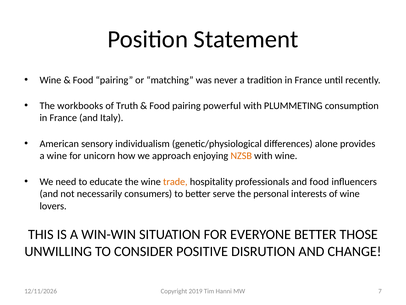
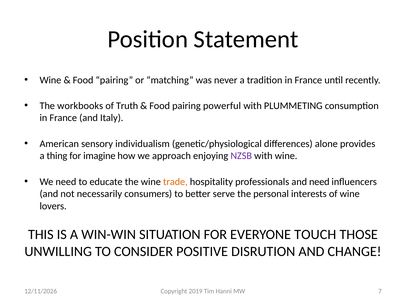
a wine: wine -> thing (57, 156)
unicorn: unicorn -> imagine (99, 156)
NZSB colour: orange -> purple (241, 156)
and food: food -> need (319, 181)
EVERYONE BETTER: BETTER -> TOUCH (315, 234)
